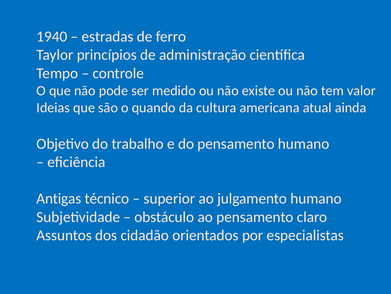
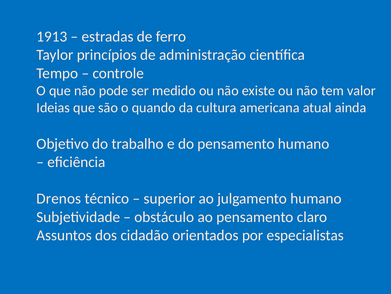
1940: 1940 -> 1913 (52, 37)
Antigas: Antigas -> Drenos (59, 198)
